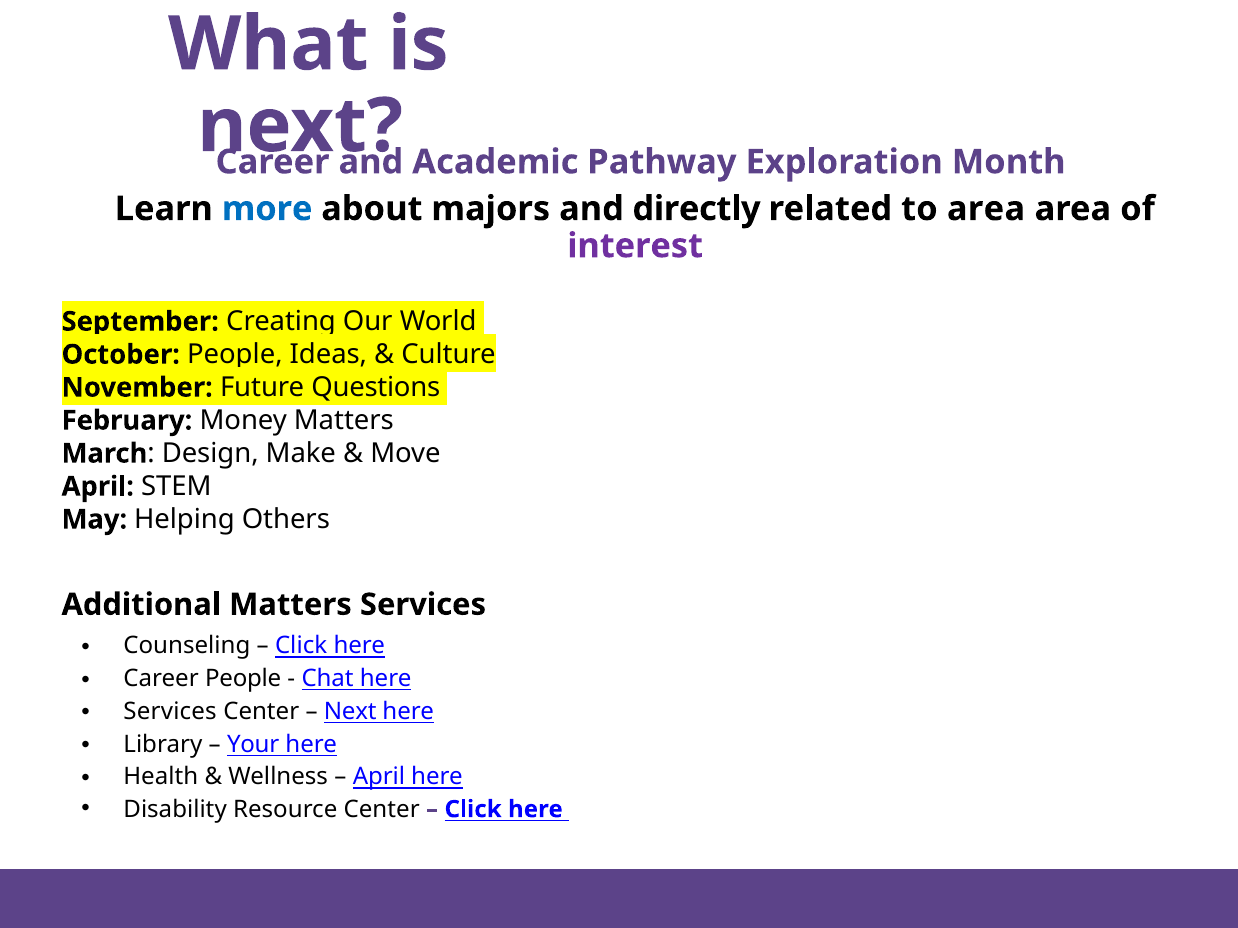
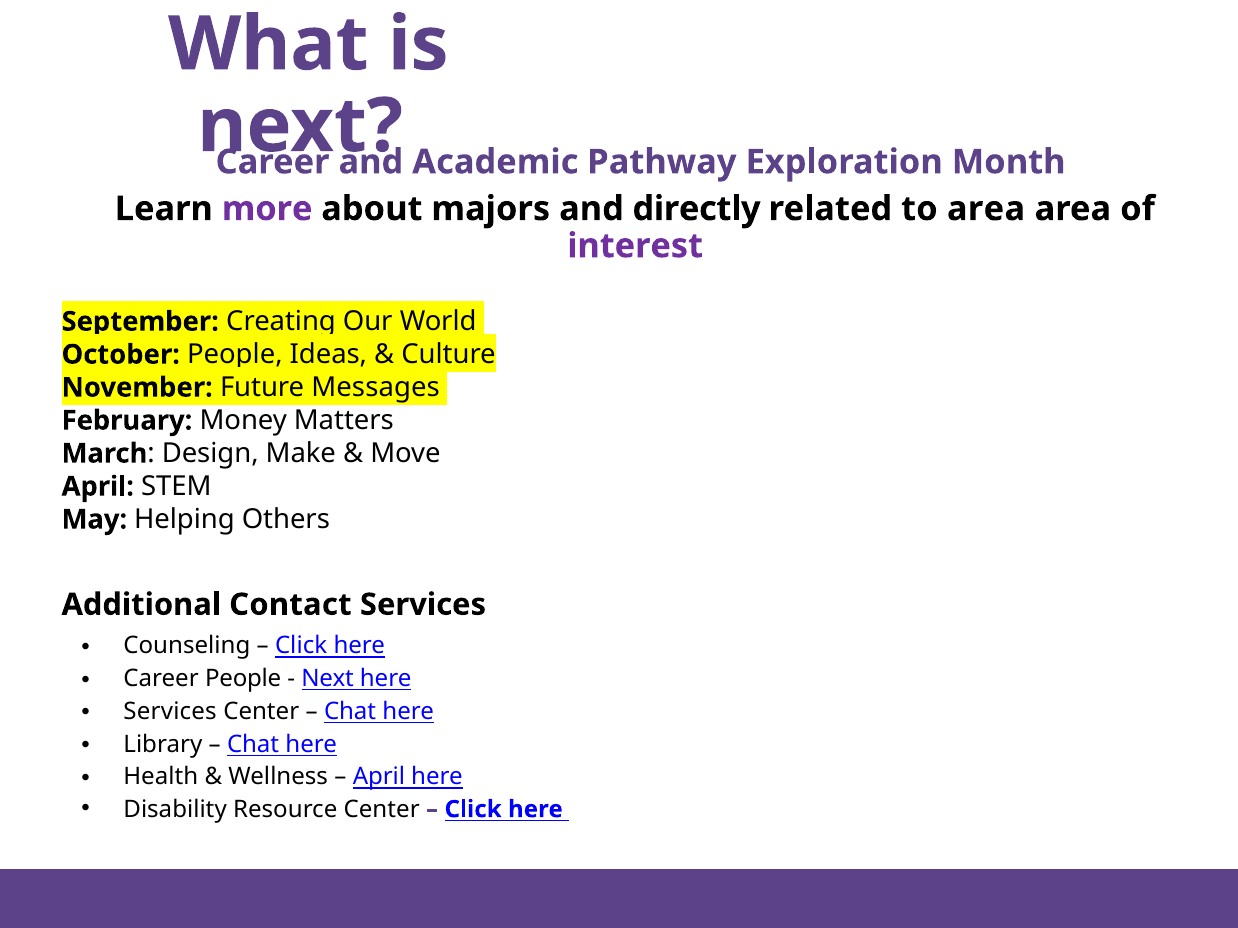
more colour: blue -> purple (267, 209)
Questions: Questions -> Messages (376, 388)
Additional Matters: Matters -> Contact (290, 605)
Chat: Chat -> Next (328, 679)
Next: Next -> Chat (350, 712)
Your: Your -> Chat (253, 745)
